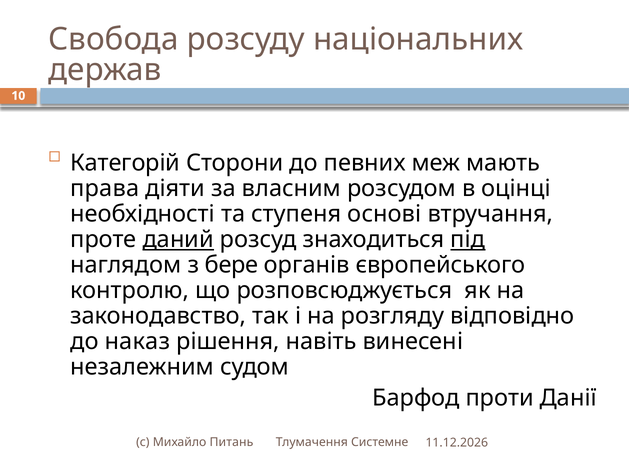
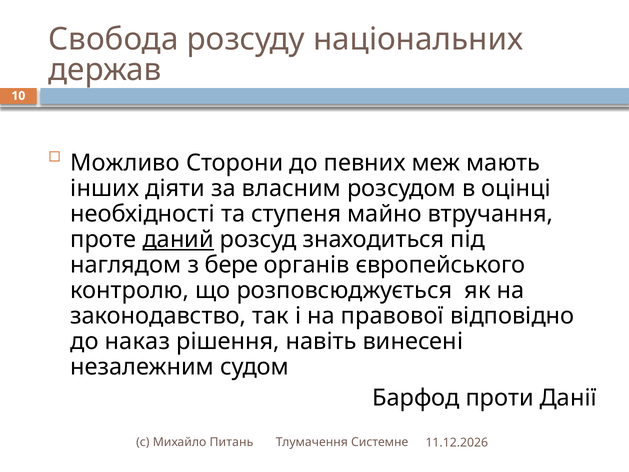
Категорій: Категорій -> Можливо (125, 163)
права: права -> інших (105, 188)
основі: основі -> майно (385, 214)
під underline: present -> none (468, 239)
розгляду: розгляду -> правової (392, 316)
